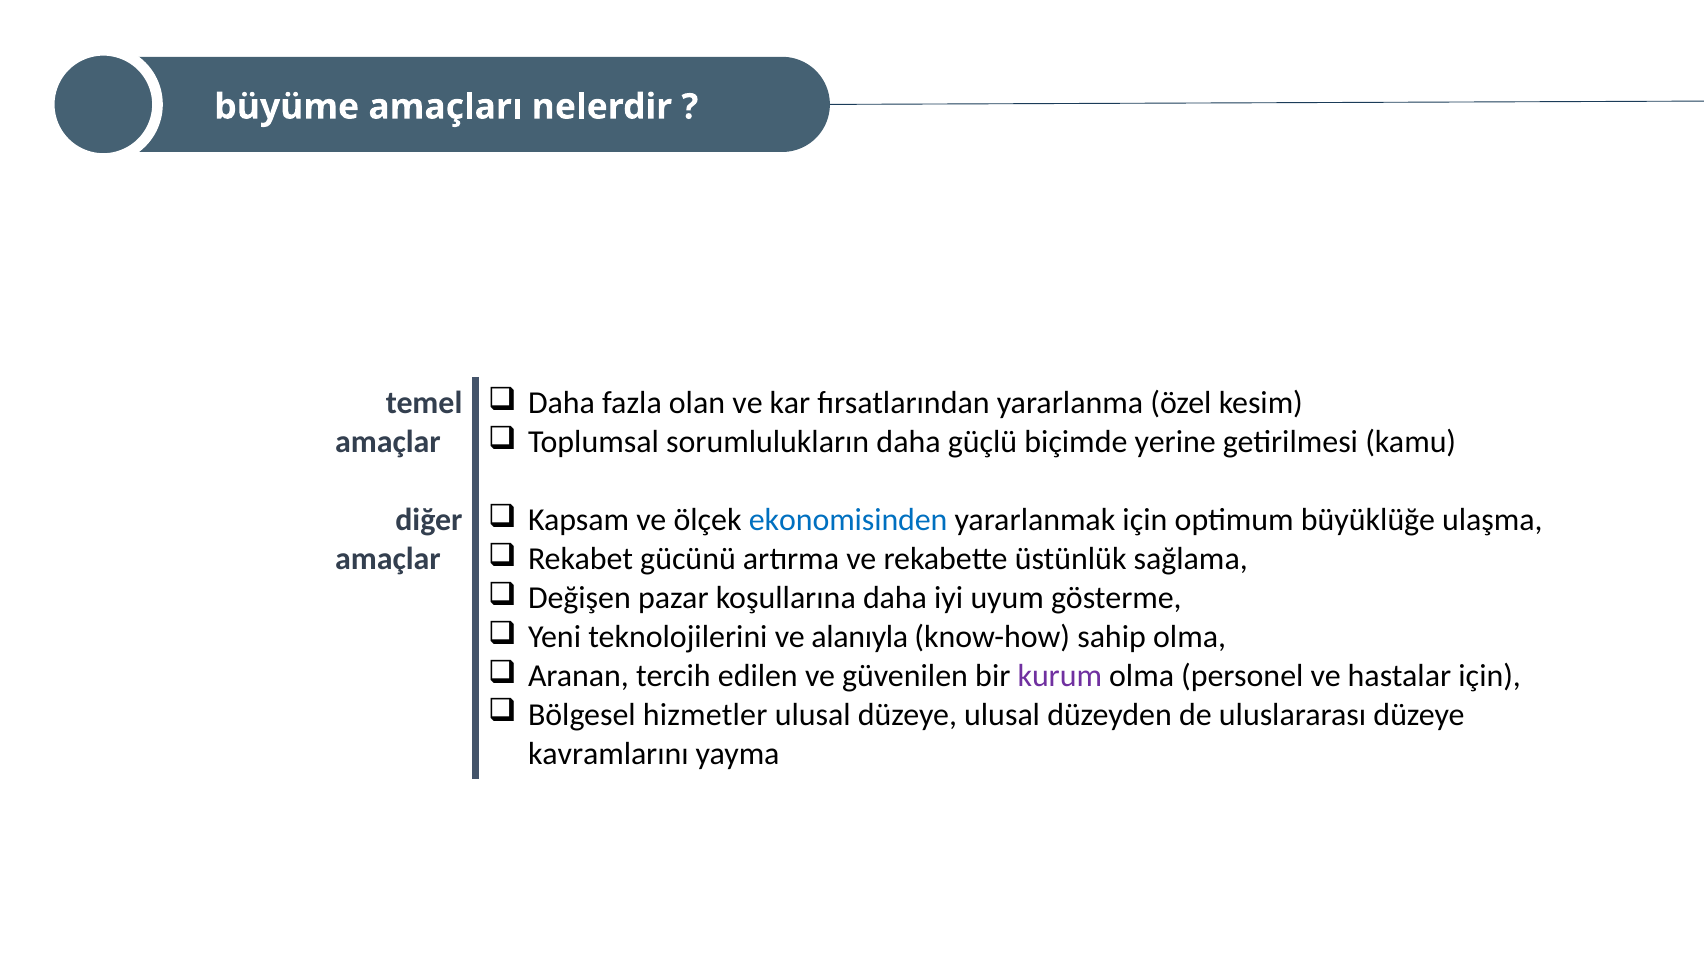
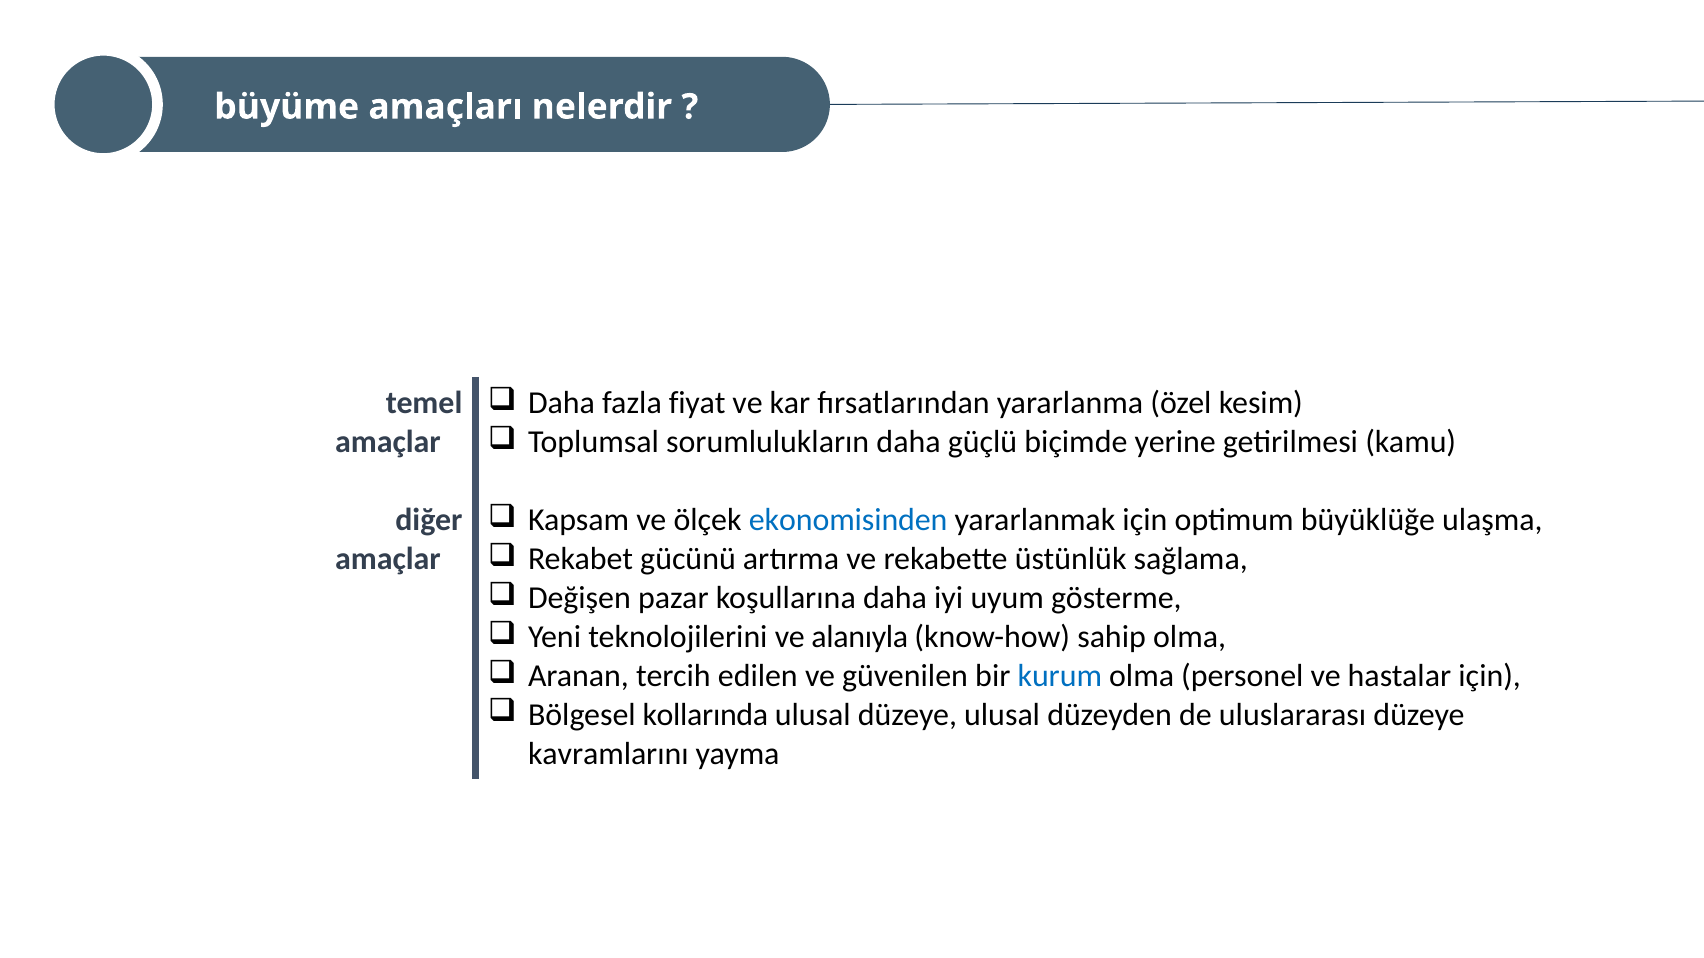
olan: olan -> fiyat (697, 403)
kurum colour: purple -> blue (1060, 676)
hizmetler: hizmetler -> kollarında (705, 715)
